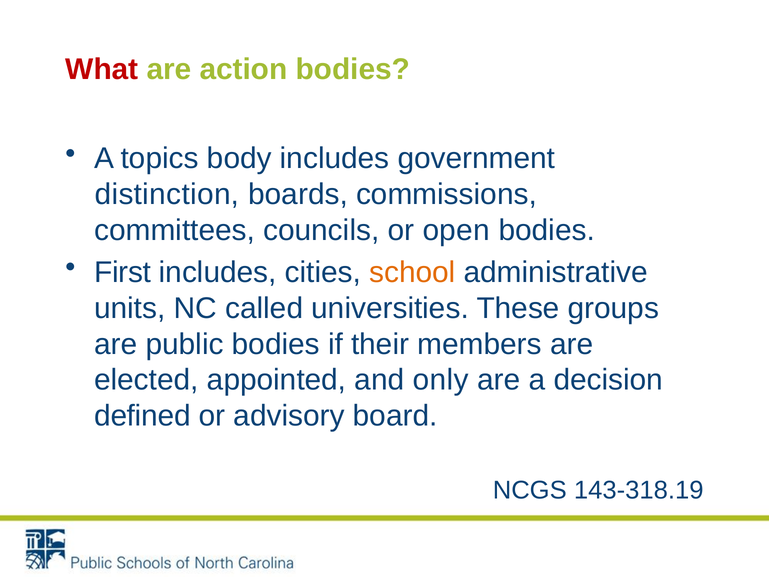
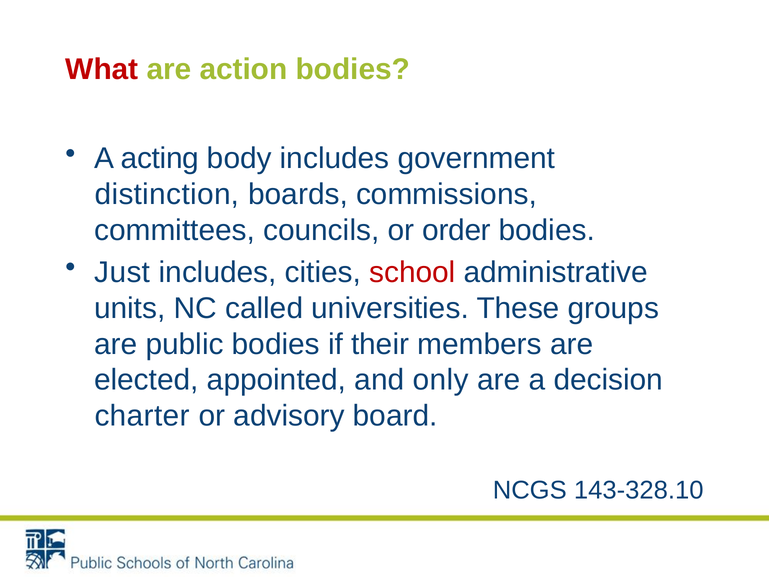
topics: topics -> acting (160, 158)
open: open -> order (457, 230)
First: First -> Just (122, 272)
school colour: orange -> red (412, 272)
defined: defined -> charter (142, 416)
143-318.19: 143-318.19 -> 143-328.10 (639, 490)
